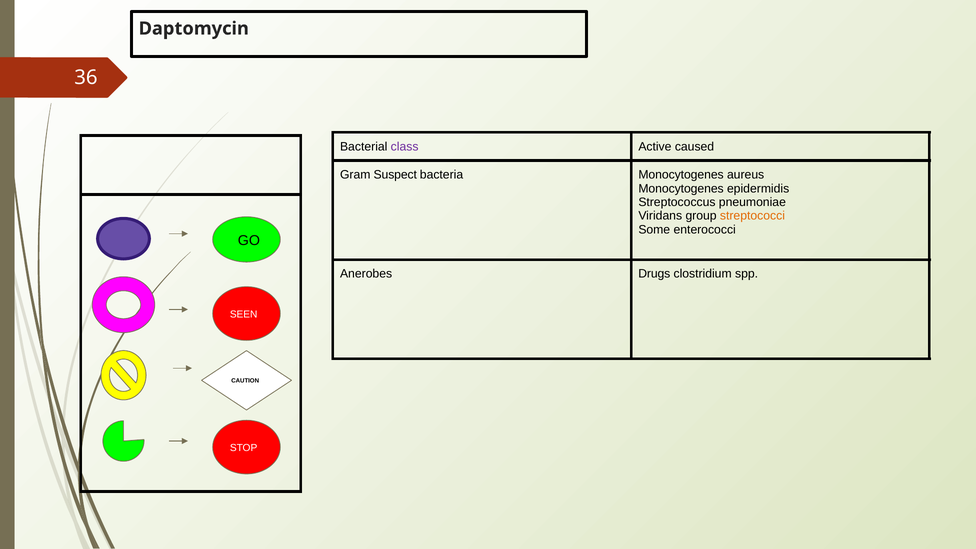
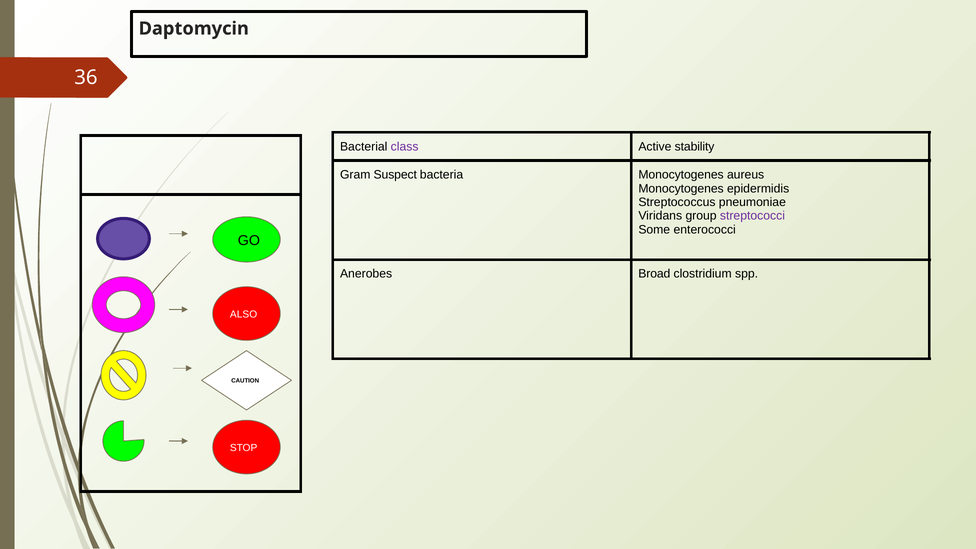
caused: caused -> stability (695, 147)
streptococci colour: orange -> purple (752, 216)
Drugs: Drugs -> Broad (654, 274)
SEEN: SEEN -> ALSO (244, 314)
